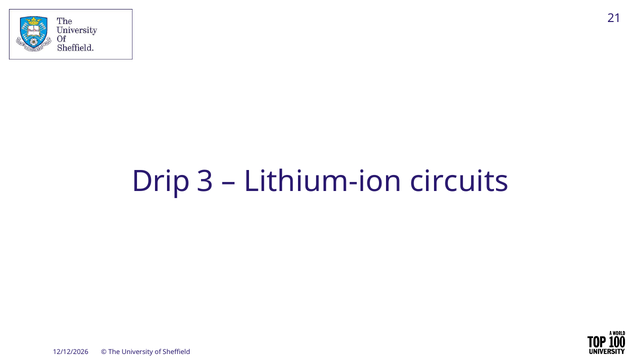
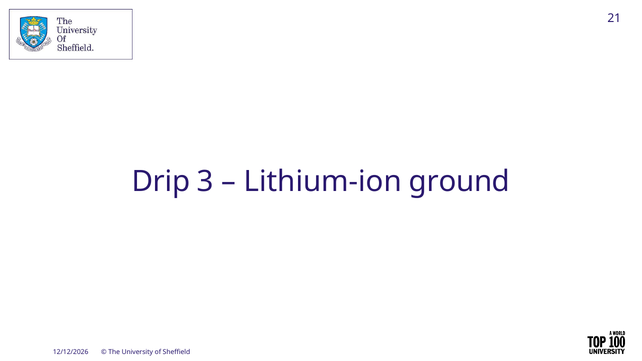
circuits: circuits -> ground (459, 182)
